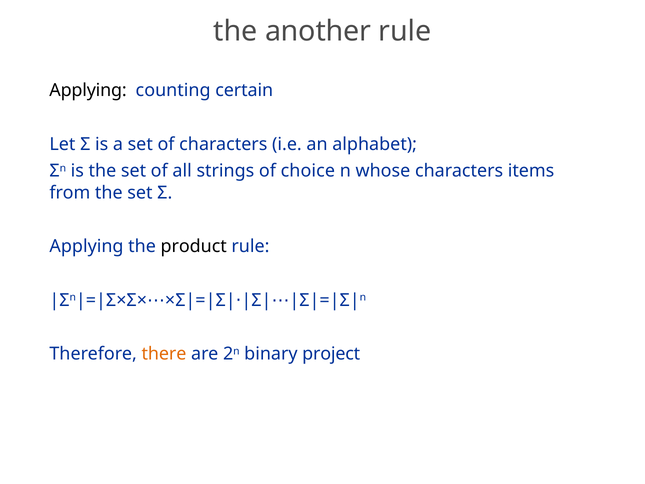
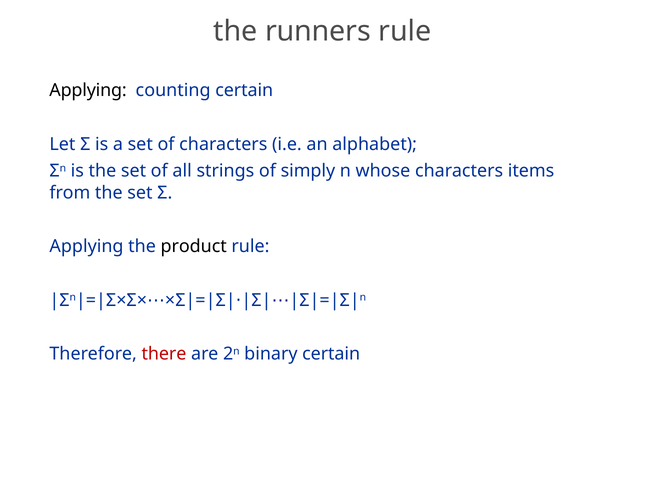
another: another -> runners (318, 31)
choice: choice -> simply (308, 171)
there colour: orange -> red (164, 354)
binary project: project -> certain (331, 354)
